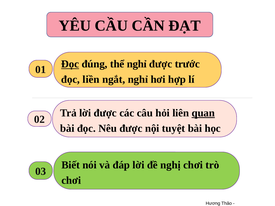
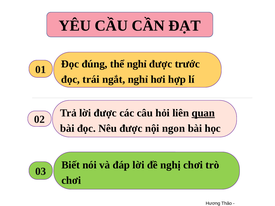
Đọc underline: present -> none (70, 64)
liền: liền -> trái (91, 80)
tuyệt: tuyệt -> ngon (174, 129)
